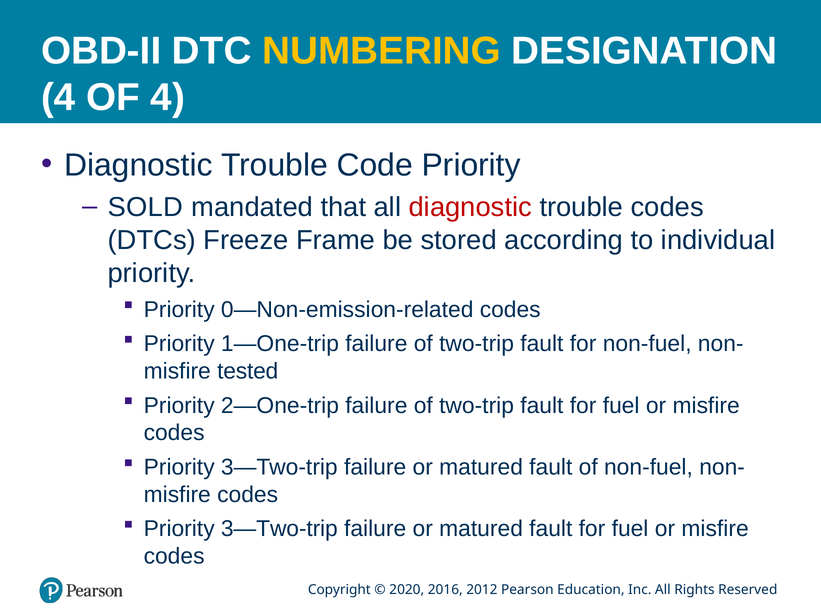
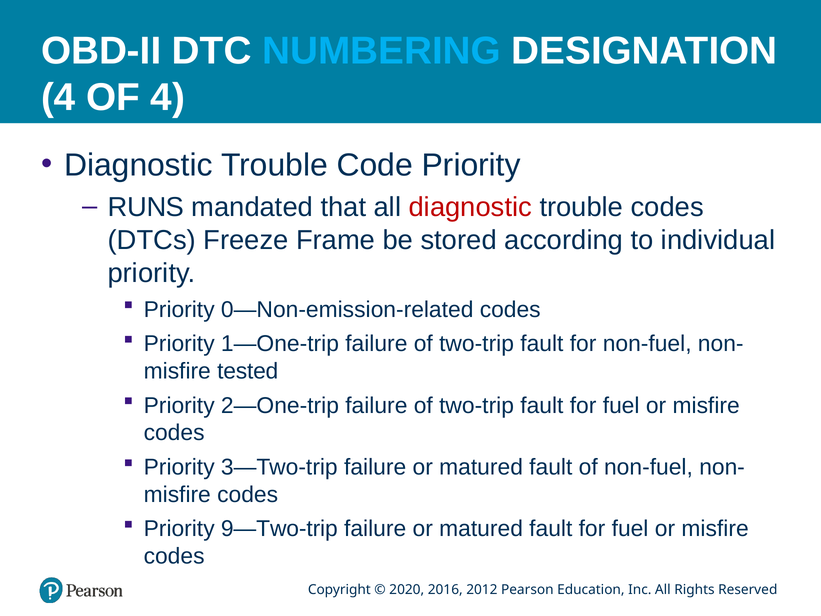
NUMBERING colour: yellow -> light blue (382, 51)
SOLD: SOLD -> RUNS (146, 207)
3—Two-trip: 3—Two-trip -> 9—Two-trip (279, 529)
